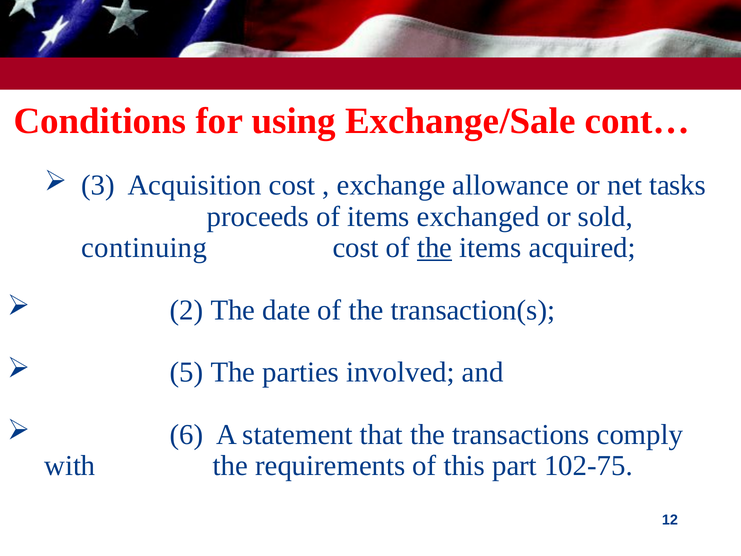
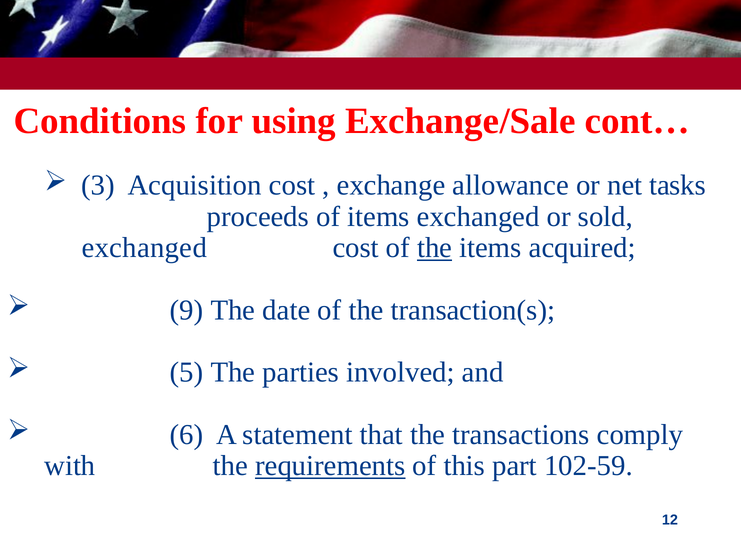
continuing: continuing -> exchanged (144, 248)
2: 2 -> 9 (187, 310)
requirements underline: none -> present (330, 466)
102-75: 102-75 -> 102-59 (588, 466)
